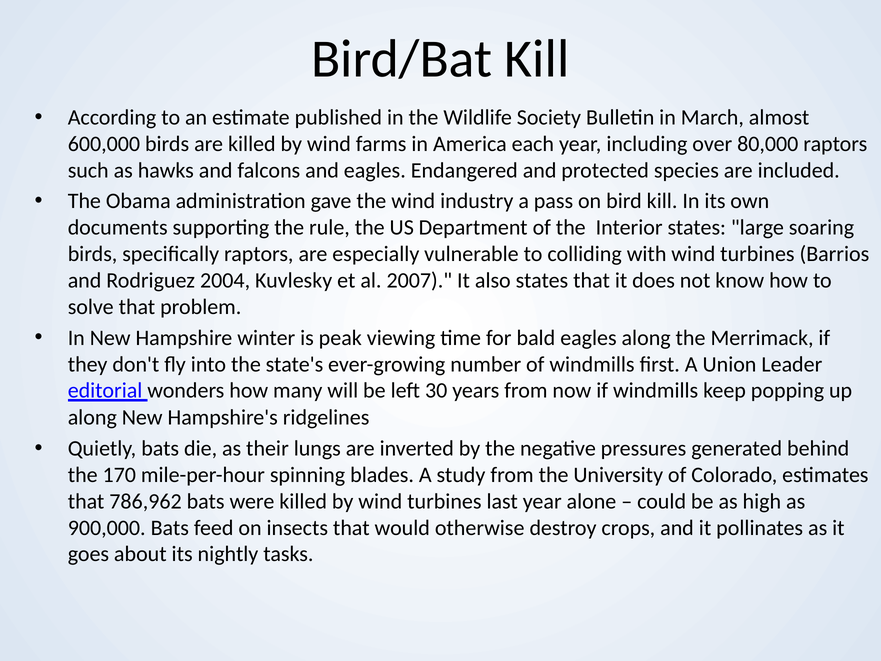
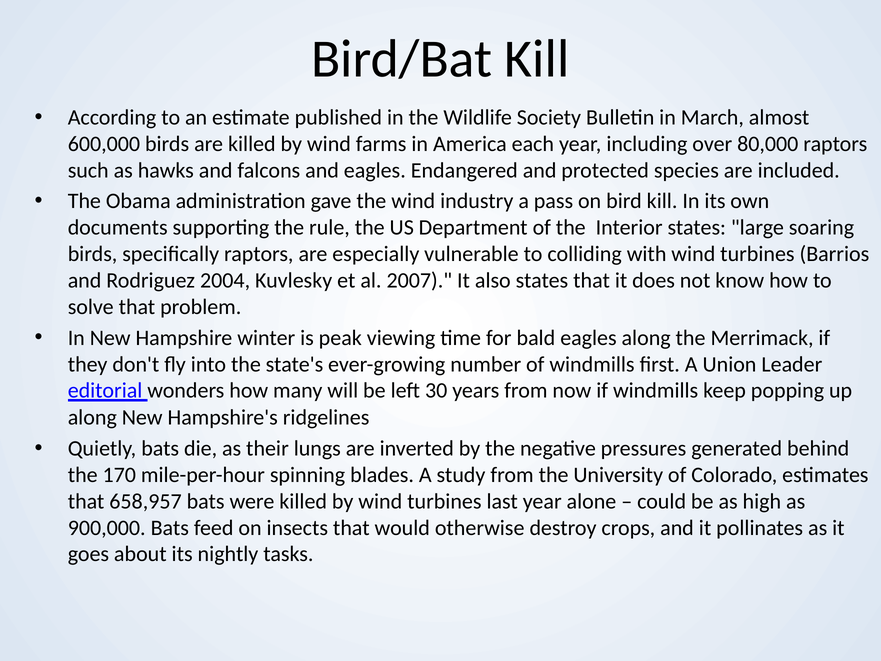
786,962: 786,962 -> 658,957 (146, 501)
